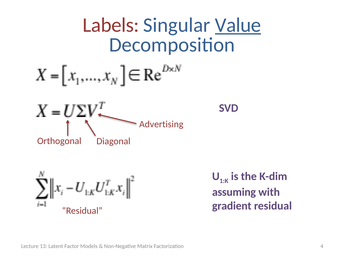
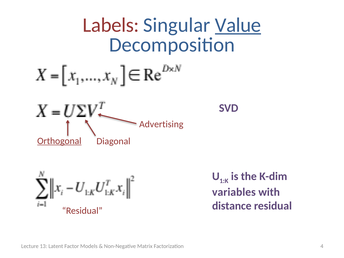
Orthogonal underline: none -> present (59, 141)
assuming: assuming -> variables (234, 192)
gradient: gradient -> distance (232, 206)
